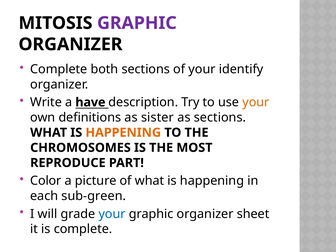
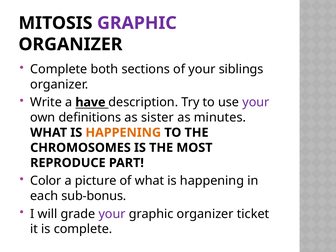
identify: identify -> siblings (241, 69)
your colour: orange -> purple (256, 102)
as sections: sections -> minutes (220, 117)
sub-green: sub-green -> sub-bonus (94, 196)
your colour: blue -> purple (112, 214)
sheet: sheet -> ticket (253, 214)
